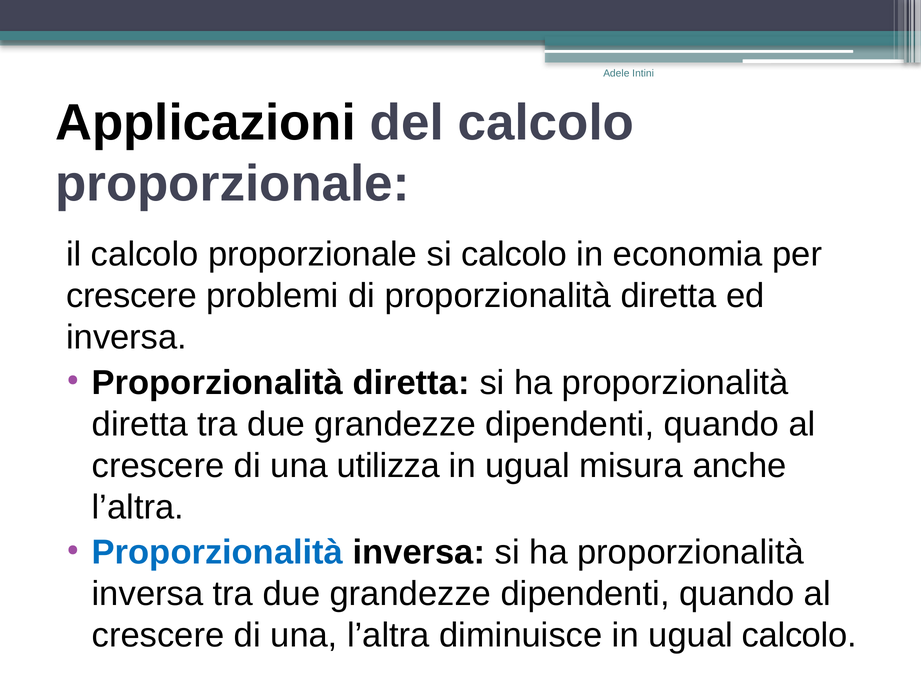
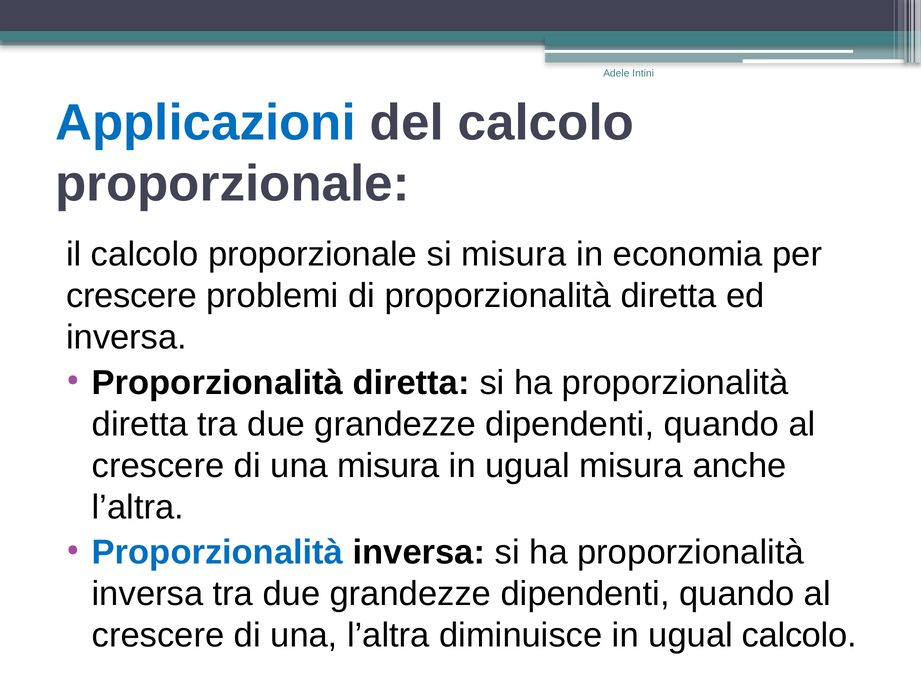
Applicazioni colour: black -> blue (205, 123)
si calcolo: calcolo -> misura (514, 254)
una utilizza: utilizza -> misura (388, 465)
